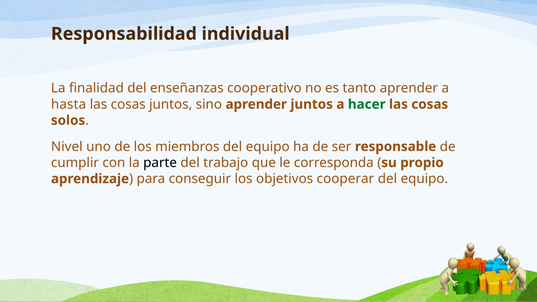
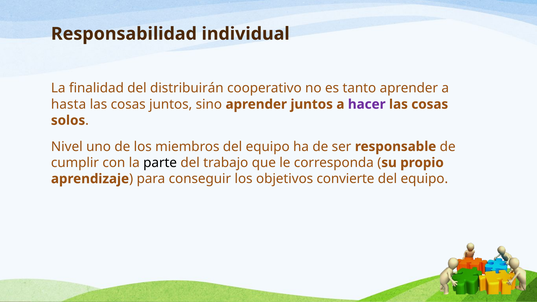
enseñanzas: enseñanzas -> distribuirán (187, 88)
hacer colour: green -> purple (367, 104)
cooperar: cooperar -> convierte (345, 179)
